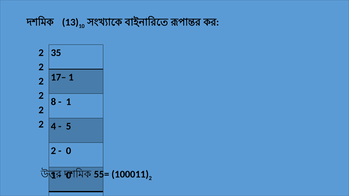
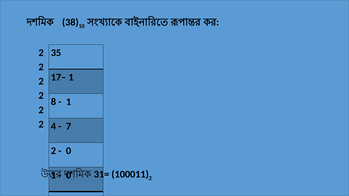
13: 13 -> 38 (70, 22)
5: 5 -> 7 (69, 126)
55=: 55= -> 31= (102, 175)
